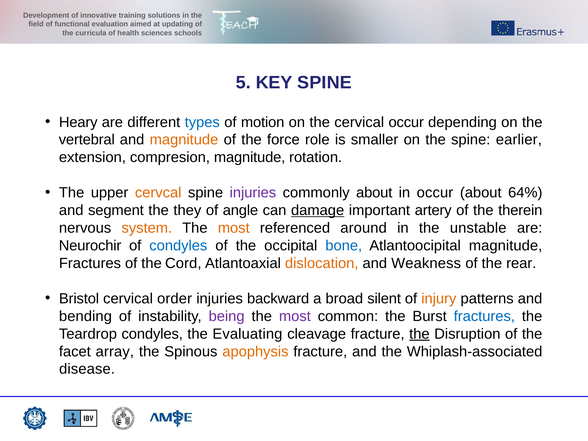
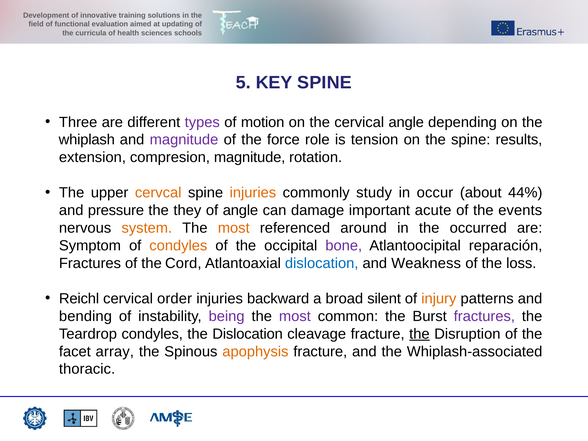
Heary: Heary -> Three (78, 122)
types colour: blue -> purple (202, 122)
cervical occur: occur -> angle (406, 122)
vertebral: vertebral -> whiplash (87, 140)
magnitude colour: orange -> purple (184, 140)
smaller: smaller -> tension (375, 140)
earlier: earlier -> results (519, 140)
injuries colour: purple -> orange (253, 193)
commonly about: about -> study (374, 193)
64%: 64% -> 44% (525, 193)
segment: segment -> pressure (116, 210)
damage underline: present -> none (318, 210)
artery: artery -> acute (433, 210)
therein: therein -> events (520, 210)
unstable: unstable -> occurred (478, 228)
Neurochir: Neurochir -> Symptom (90, 246)
condyles colour: blue -> orange (178, 246)
bone colour: blue -> purple (344, 246)
Atlantoocipital magnitude: magnitude -> reparación (506, 246)
dislocation colour: orange -> blue (322, 263)
rear: rear -> loss (521, 263)
Bristol: Bristol -> Reichl (79, 299)
fractures colour: blue -> purple (484, 316)
the Evaluating: Evaluating -> Dislocation (248, 334)
disease: disease -> thoracic (87, 369)
